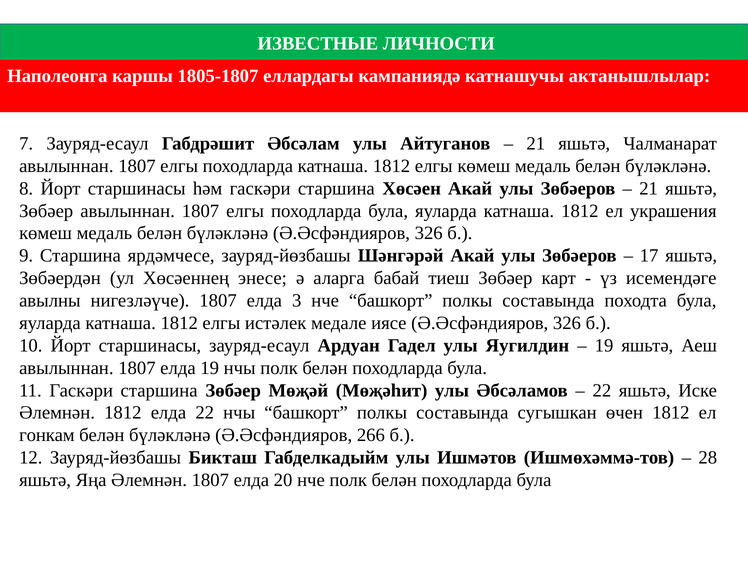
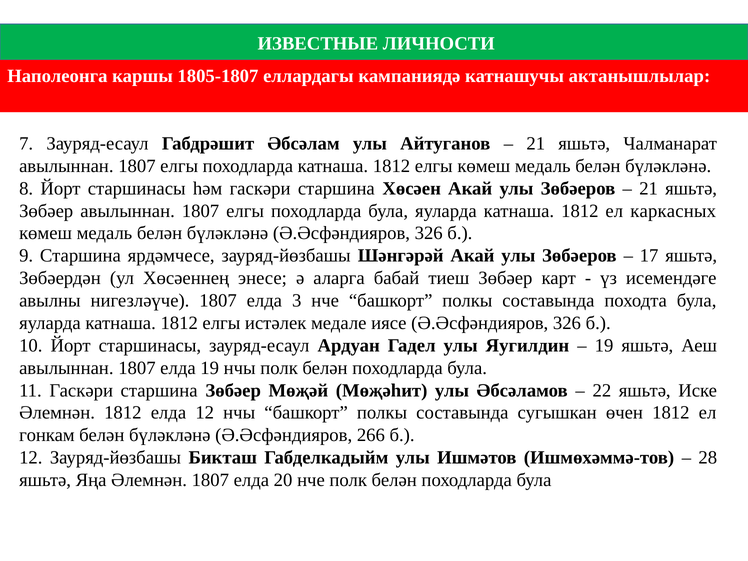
украшения: украшения -> каркасных (673, 211)
елда 22: 22 -> 12 (205, 413)
